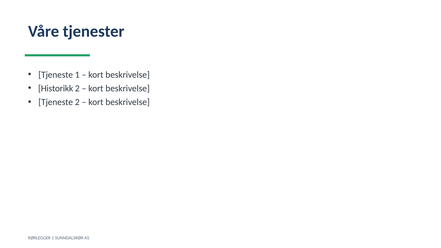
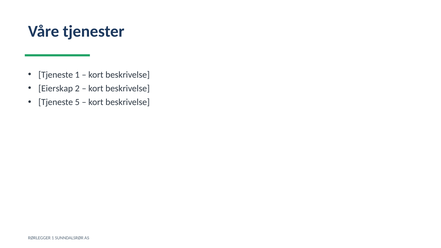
Historikk: Historikk -> Eierskap (56, 88)
Tjeneste 2: 2 -> 5 (77, 102)
